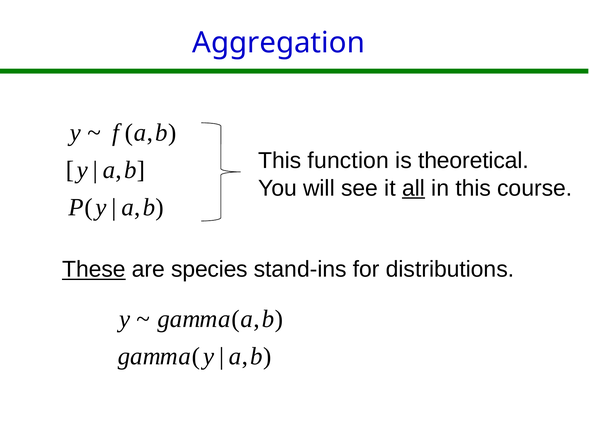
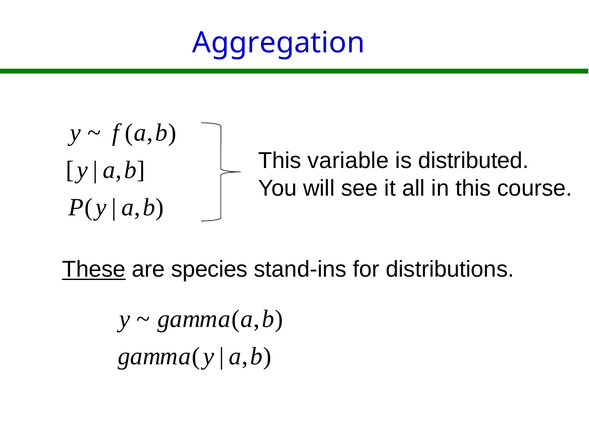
function: function -> variable (348, 161)
theoretical: theoretical -> distributed (473, 161)
all underline: present -> none (414, 188)
